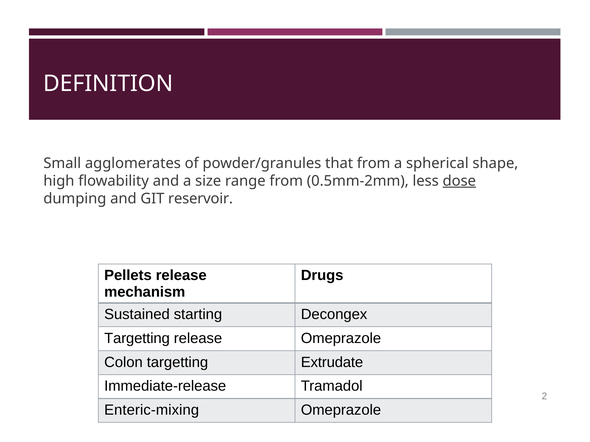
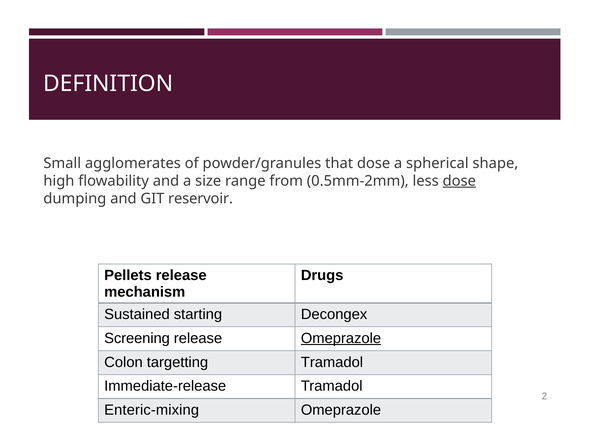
that from: from -> dose (374, 163)
Targetting: Targetting -> Screening (137, 339)
Omeprazole underline: none -> present (341, 339)
targetting Extrudate: Extrudate -> Tramadol (332, 363)
